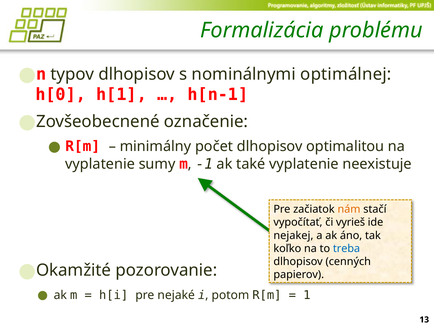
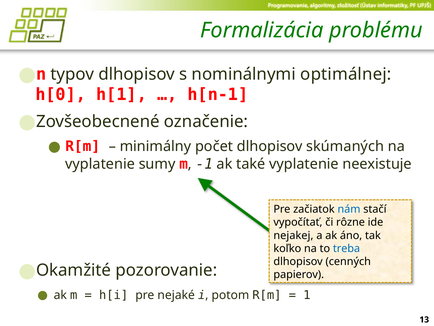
optimalitou: optimalitou -> skúmaných (345, 146)
nám colour: orange -> blue (349, 209)
vyrieš: vyrieš -> rôzne (350, 222)
